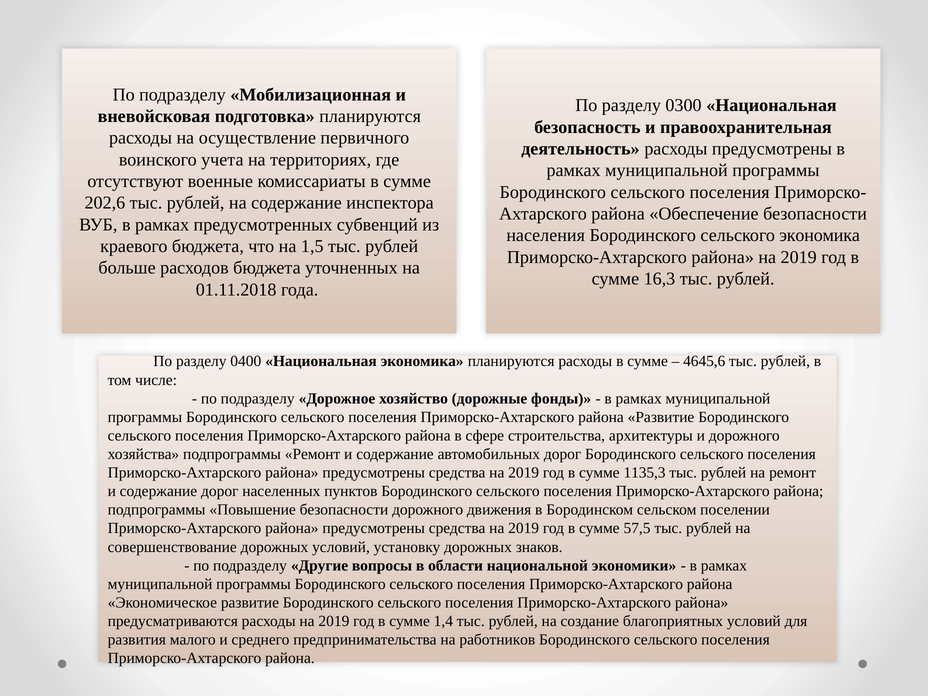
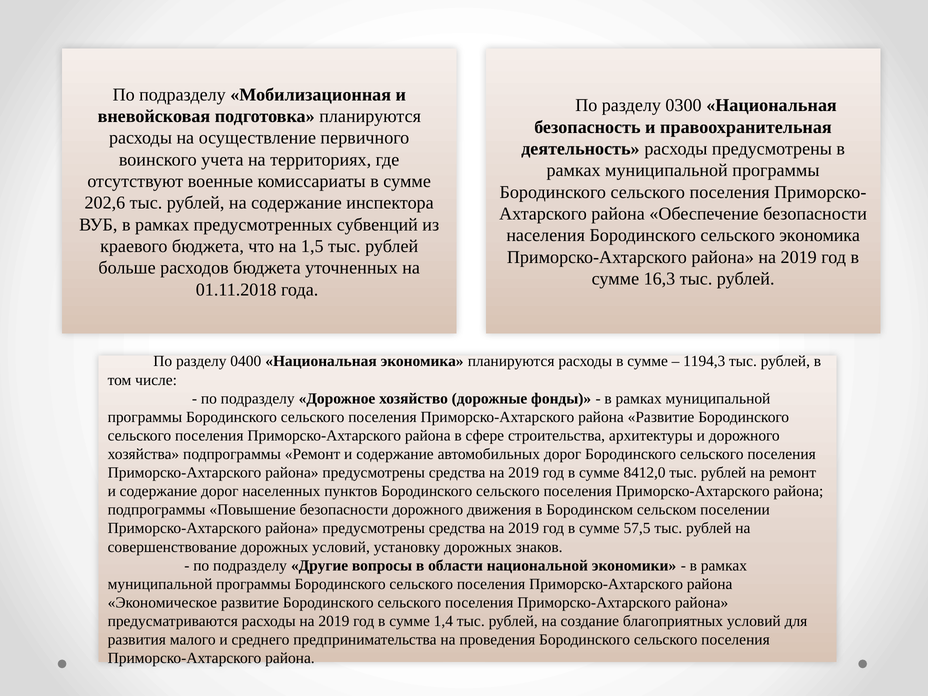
4645,6: 4645,6 -> 1194,3 (704, 361)
1135,3: 1135,3 -> 8412,0 (645, 473)
работников: работников -> проведения (497, 640)
